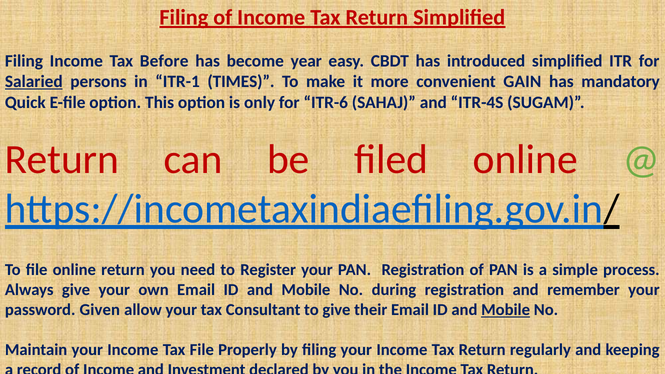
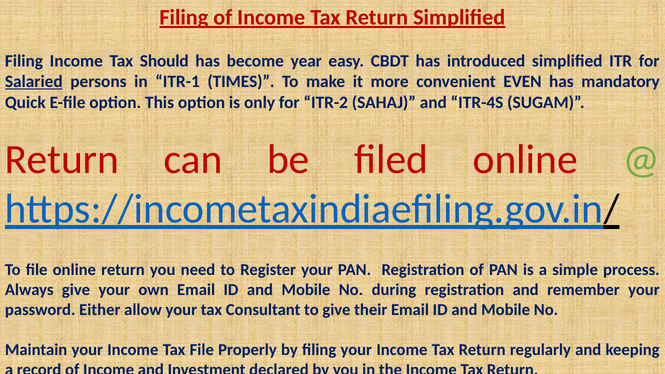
Before: Before -> Should (164, 61)
GAIN: GAIN -> EVEN (522, 82)
ITR-6: ITR-6 -> ITR-2 (326, 102)
Given: Given -> Either (100, 310)
Mobile underline: present -> none (506, 310)
